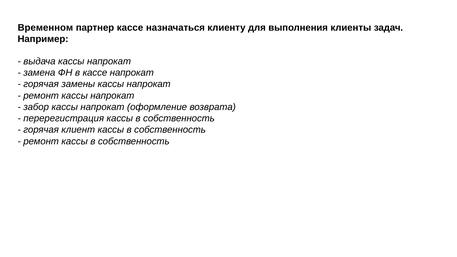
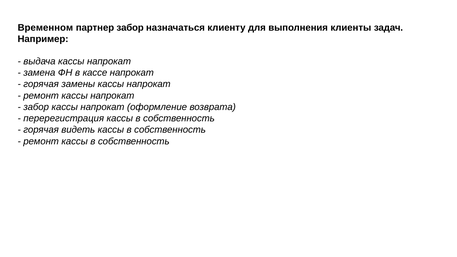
партнер кассе: кассе -> забор (130, 28)
клиент: клиент -> видеть (78, 130)
